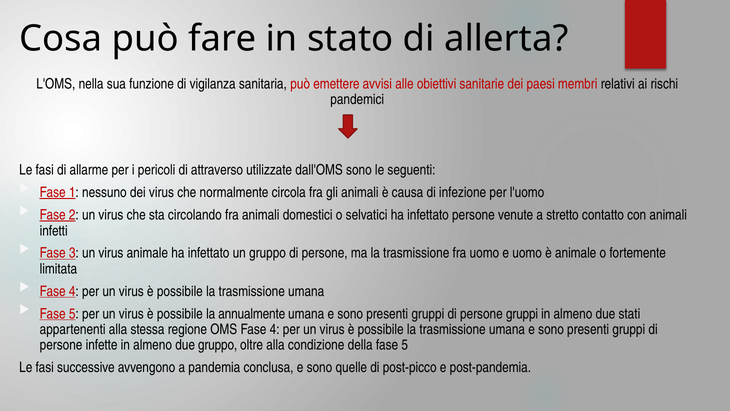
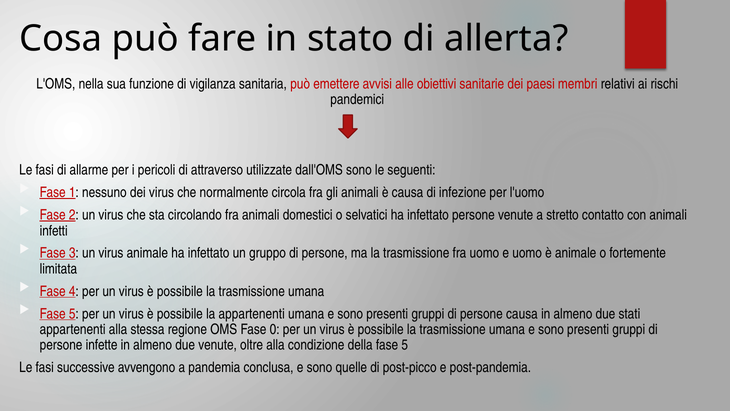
la annualmente: annualmente -> appartenenti (252, 313)
persone gruppi: gruppi -> causa (522, 313)
OMS Fase 4: 4 -> 0 (275, 329)
due gruppo: gruppo -> venute (218, 345)
